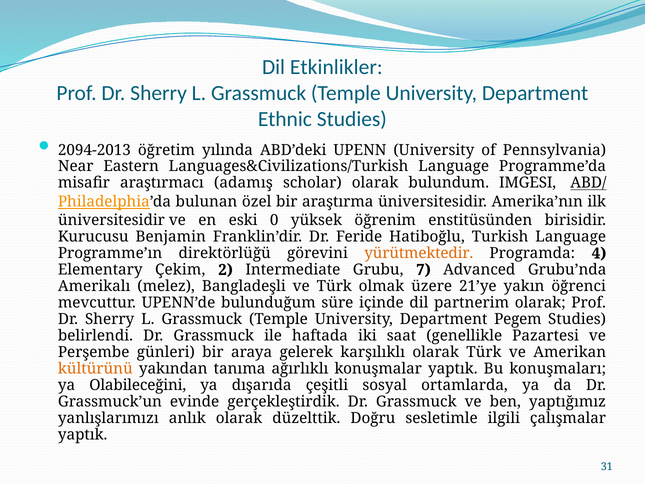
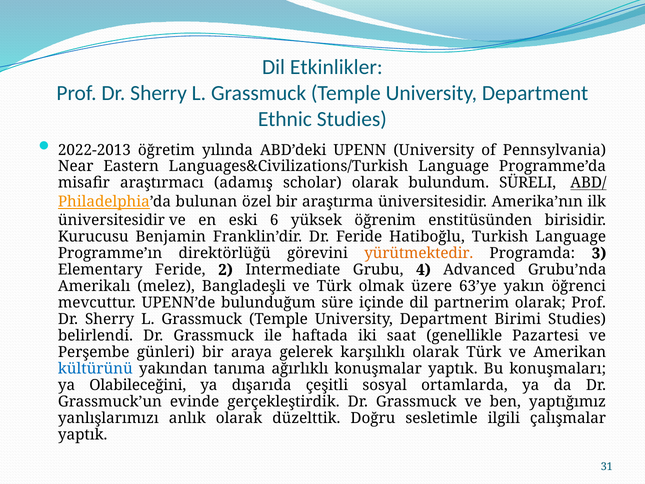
2094-2013: 2094-2013 -> 2022-2013 (94, 150)
IMGESI: IMGESI -> SÜRELI (528, 183)
0: 0 -> 6 (274, 220)
4: 4 -> 3 (599, 253)
Elementary Çekim: Çekim -> Feride (180, 270)
7: 7 -> 4 (423, 270)
21’ye: 21’ye -> 63’ye (478, 286)
Pegem: Pegem -> Birimi (518, 319)
kültürünü colour: orange -> blue (95, 368)
